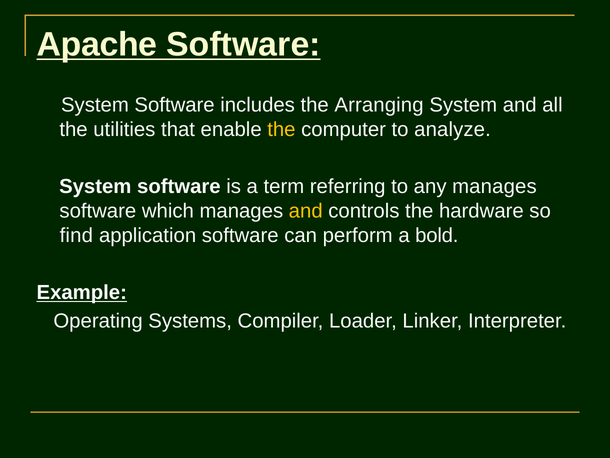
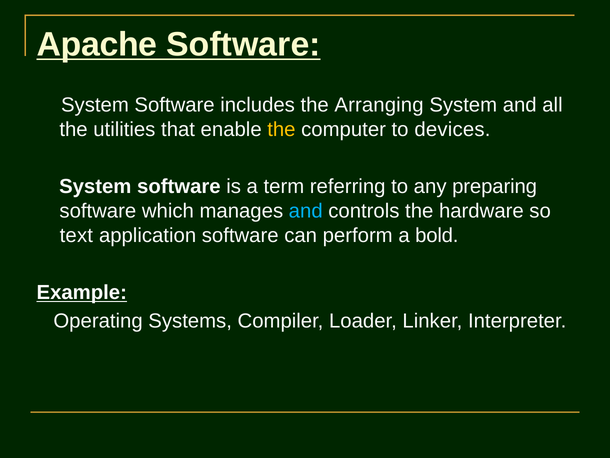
analyze: analyze -> devices (452, 130)
any manages: manages -> preparing (495, 186)
and colour: yellow -> light blue (306, 211)
find: find -> text (76, 235)
